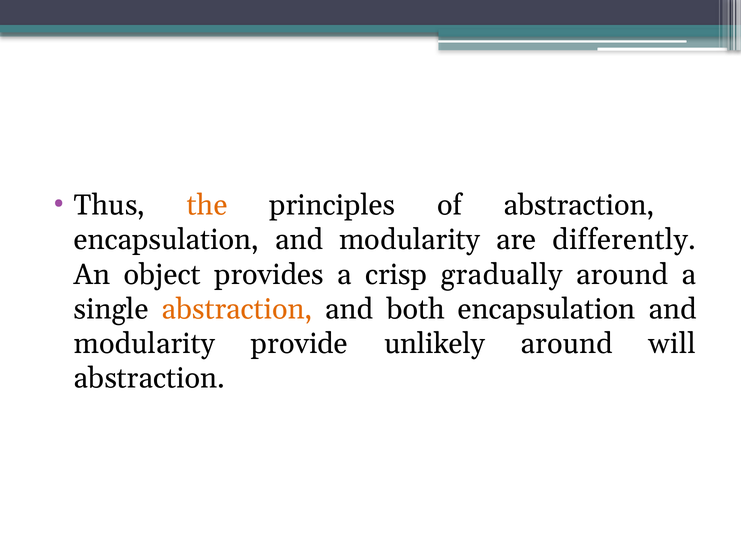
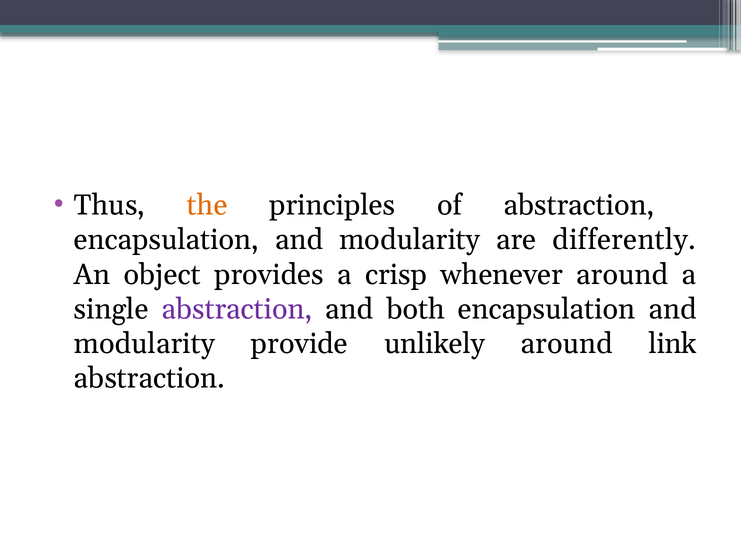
gradually: gradually -> whenever (502, 274)
abstraction colour: orange -> purple (237, 309)
will: will -> link (673, 344)
